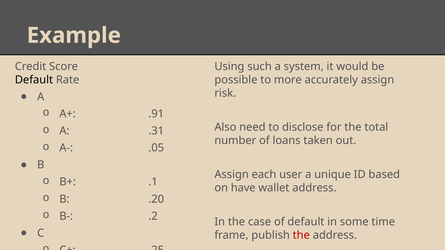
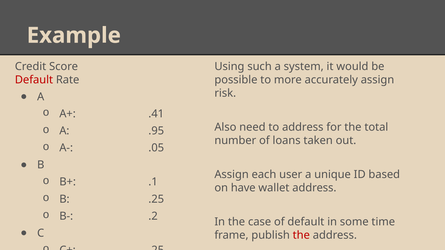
Default colour: black -> red (34, 80)
.91: .91 -> .41 (156, 114)
to disclose: disclose -> address (303, 127)
.31: .31 -> .95 (156, 131)
B .20: .20 -> .25 (156, 199)
